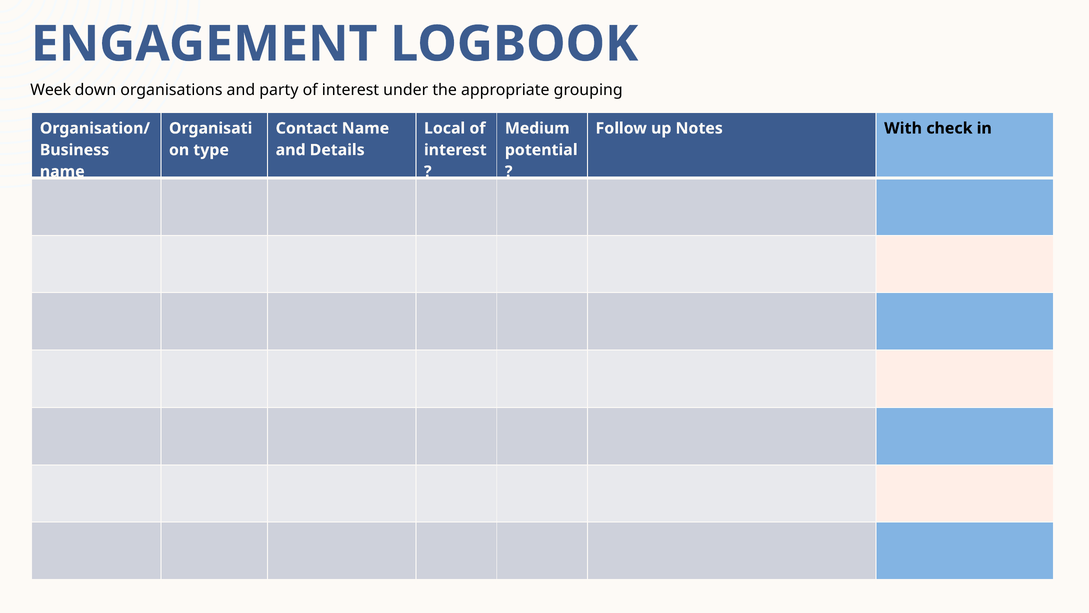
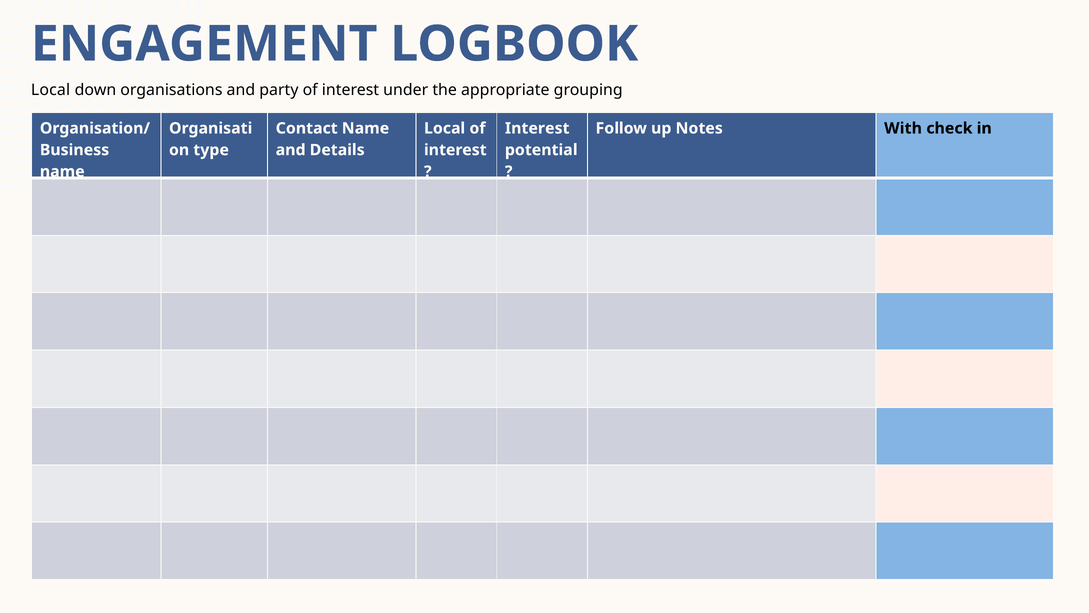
Week: Week -> Local (51, 90)
Medium: Medium -> Interest (537, 128)
